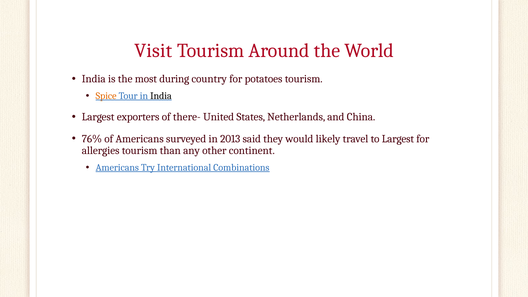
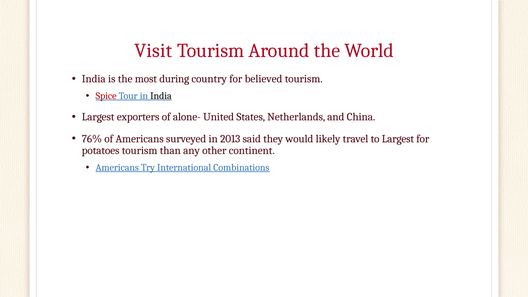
potatoes: potatoes -> believed (264, 79)
Spice colour: orange -> red (106, 96)
there-: there- -> alone- (187, 117)
allergies: allergies -> potatoes (101, 151)
